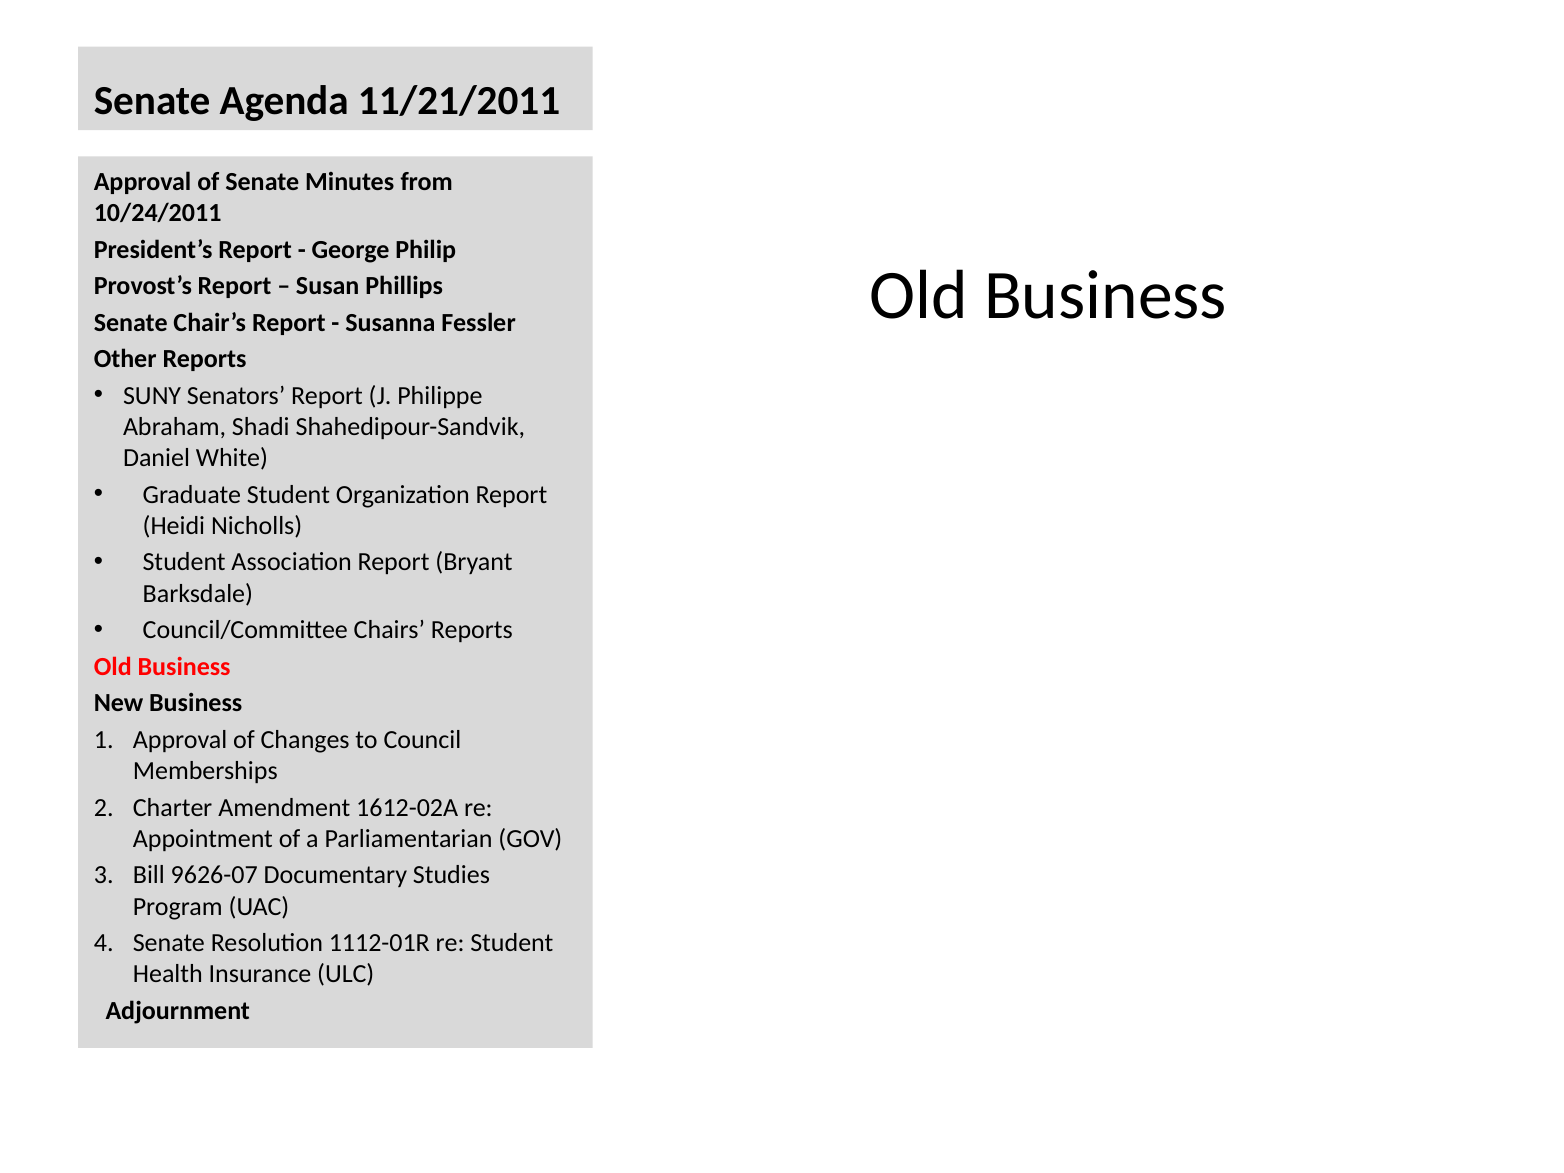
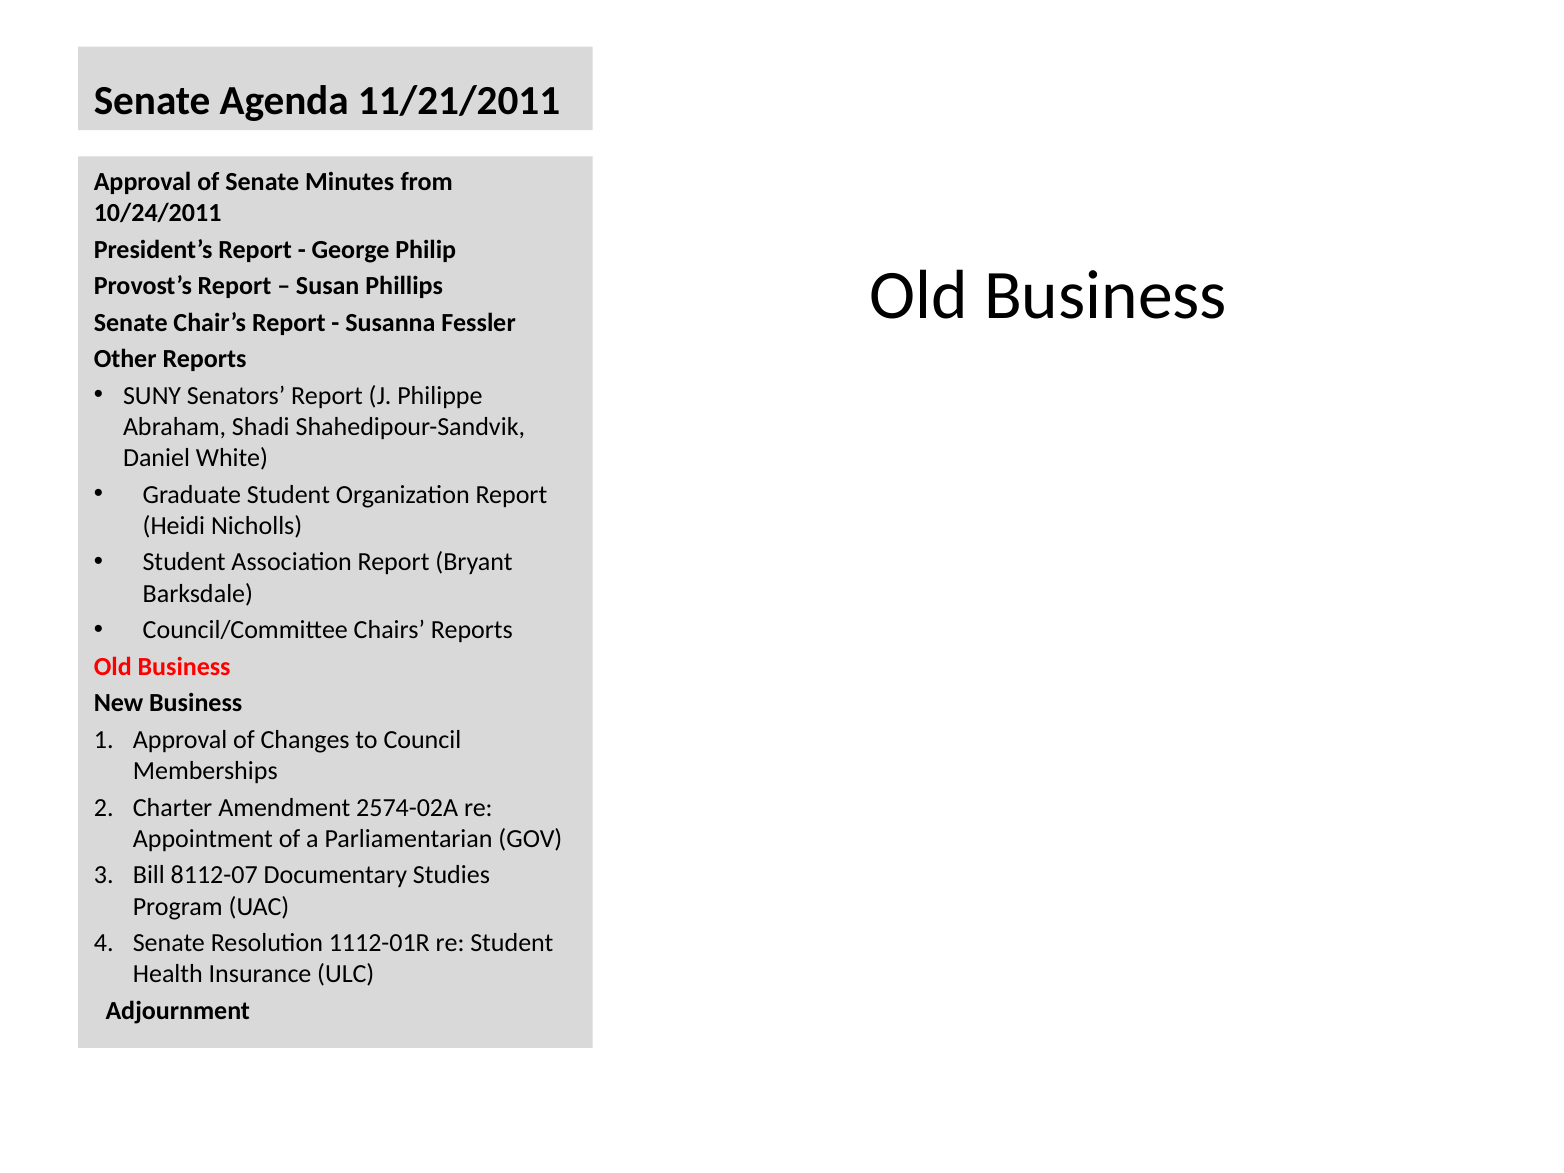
1612-02A: 1612-02A -> 2574-02A (407, 808)
9626-07: 9626-07 -> 8112-07 (214, 875)
